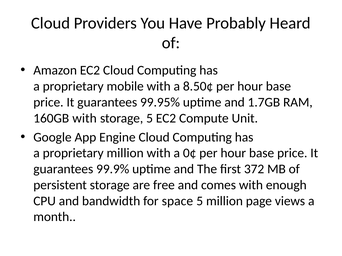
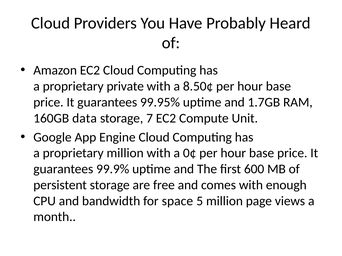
mobile: mobile -> private (125, 86)
160GB with: with -> data (85, 118)
storage 5: 5 -> 7 (150, 118)
372: 372 -> 600 (254, 169)
